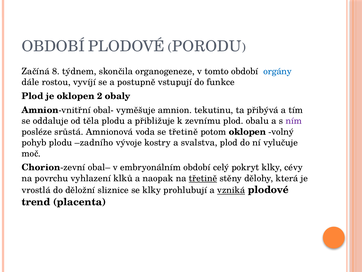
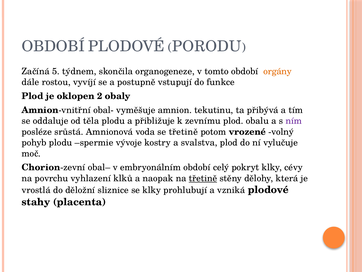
8: 8 -> 5 (56, 71)
orgány colour: blue -> orange (278, 71)
potom oklopen: oklopen -> vrozené (247, 132)
zadního: zadního -> spermie (94, 142)
vzniká underline: present -> none (231, 190)
trend: trend -> stahy (36, 202)
